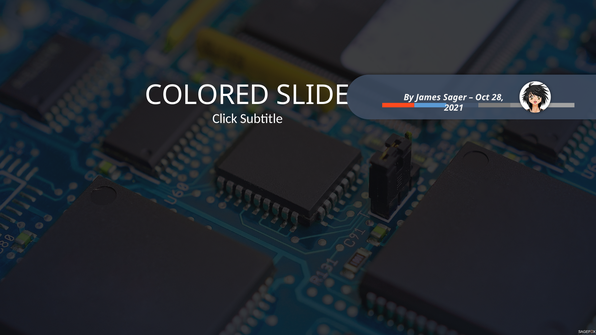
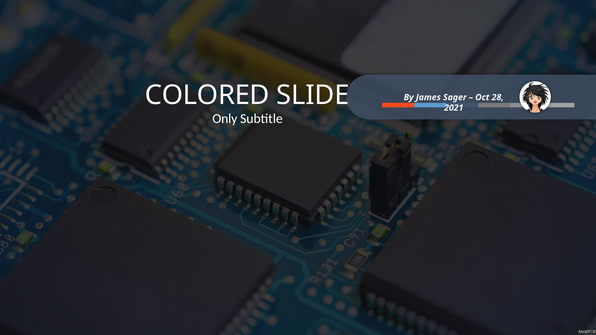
Click: Click -> Only (225, 119)
